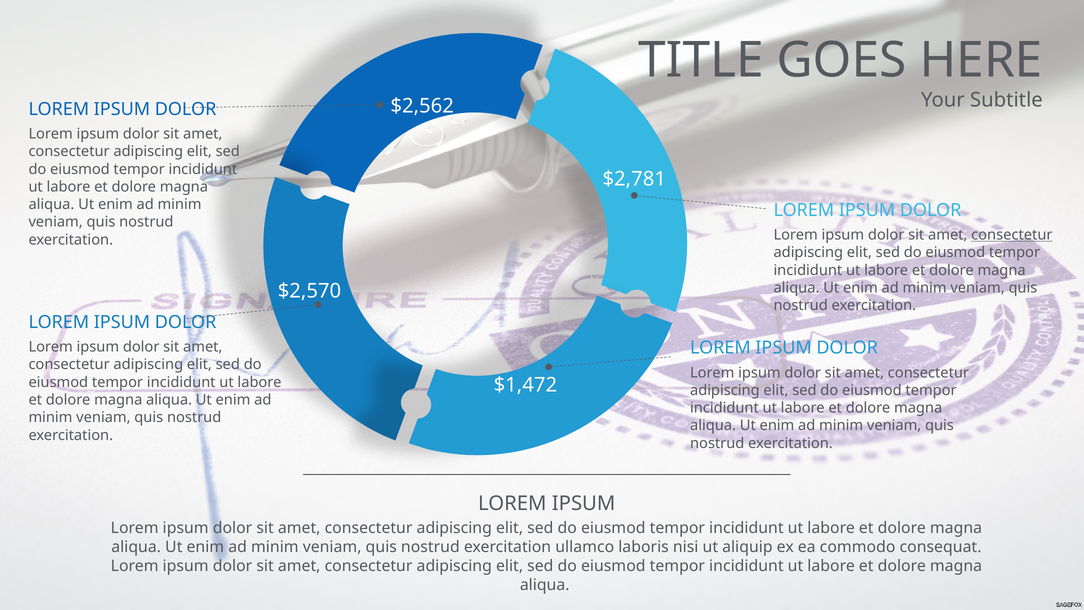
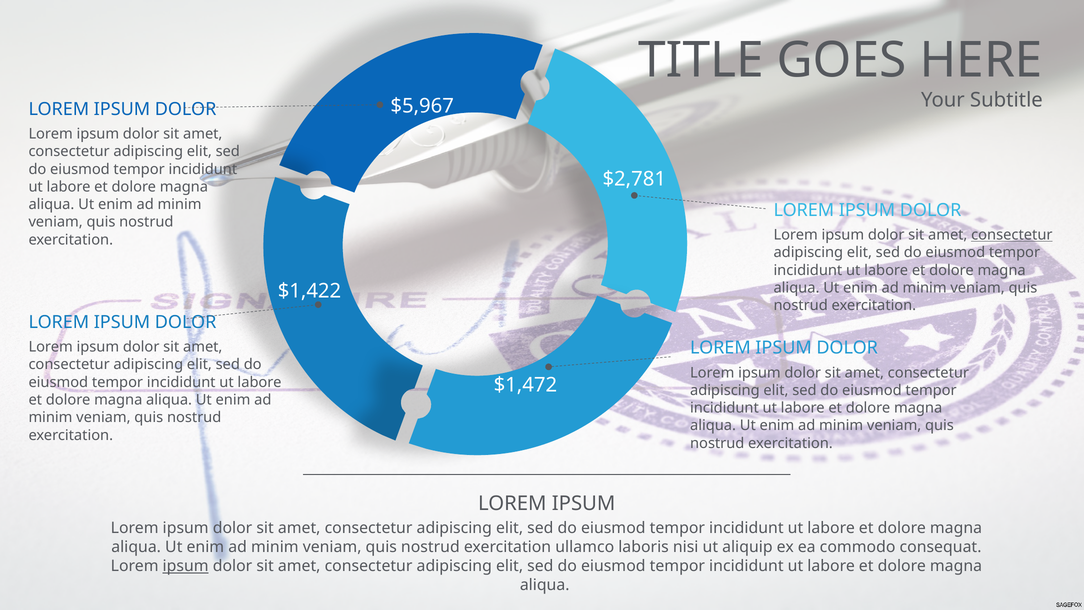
$2,562: $2,562 -> $5,967 (422, 106)
$2,570: $2,570 -> $1,422 (309, 291)
ipsum underline: none -> present (186, 566)
